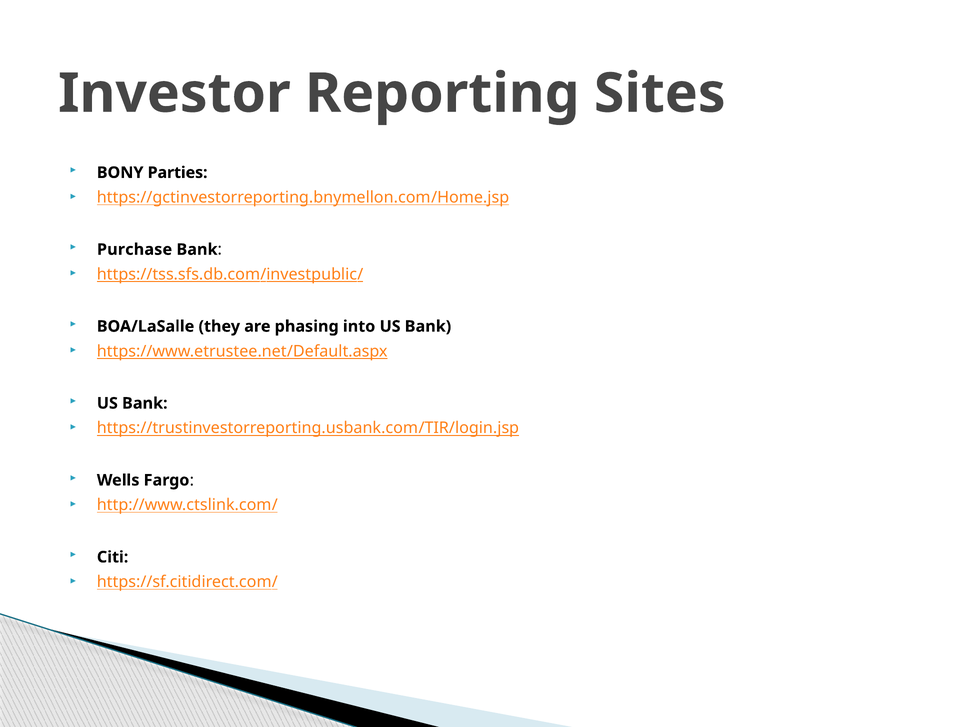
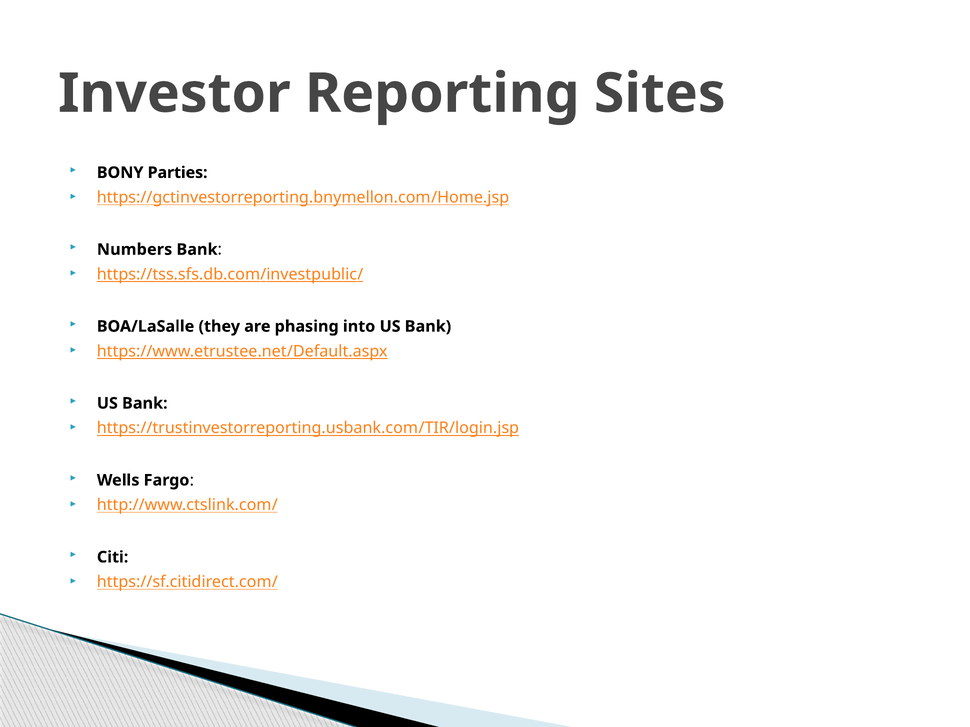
Purchase: Purchase -> Numbers (135, 250)
